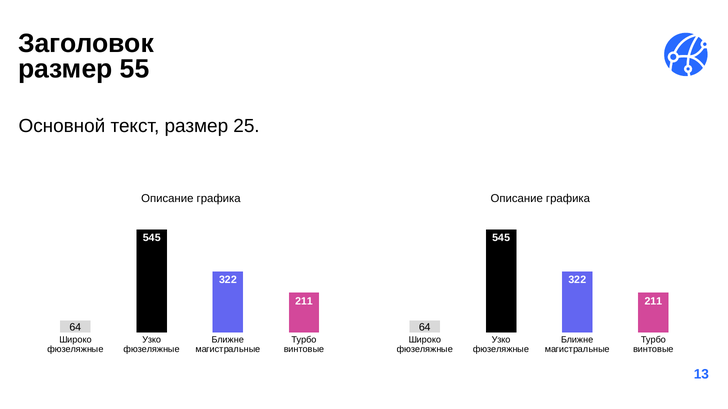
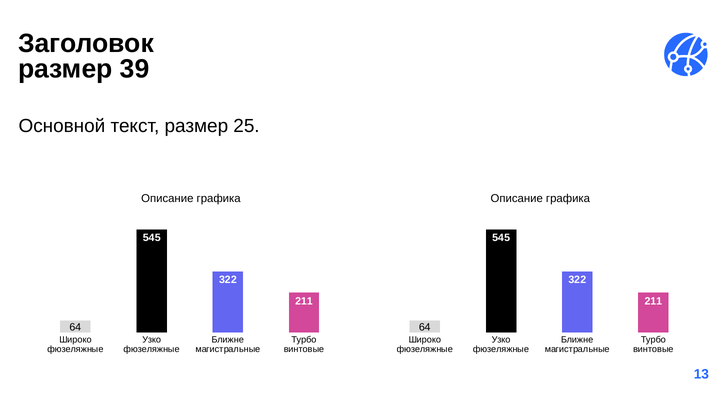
55: 55 -> 39 (135, 69)
